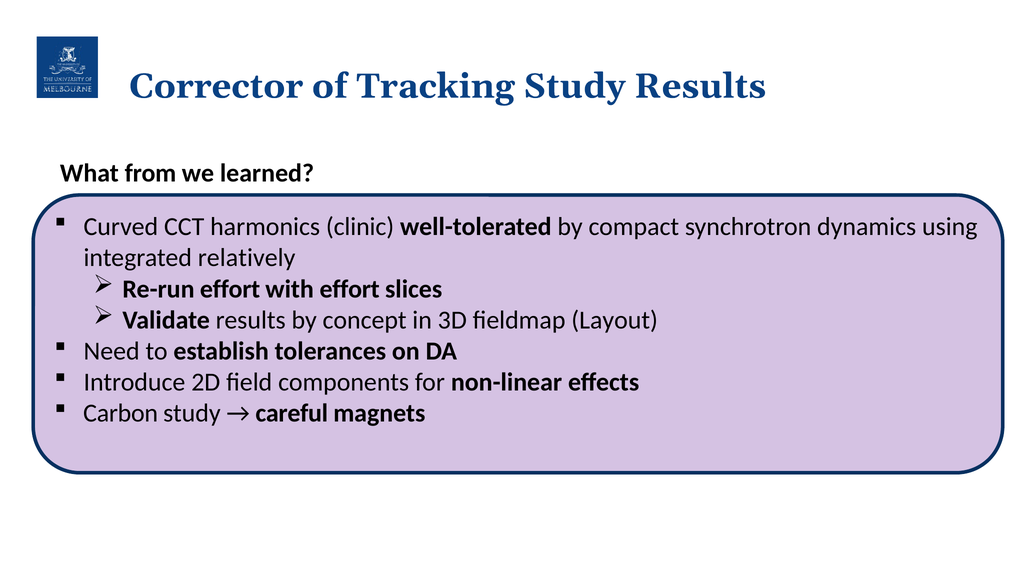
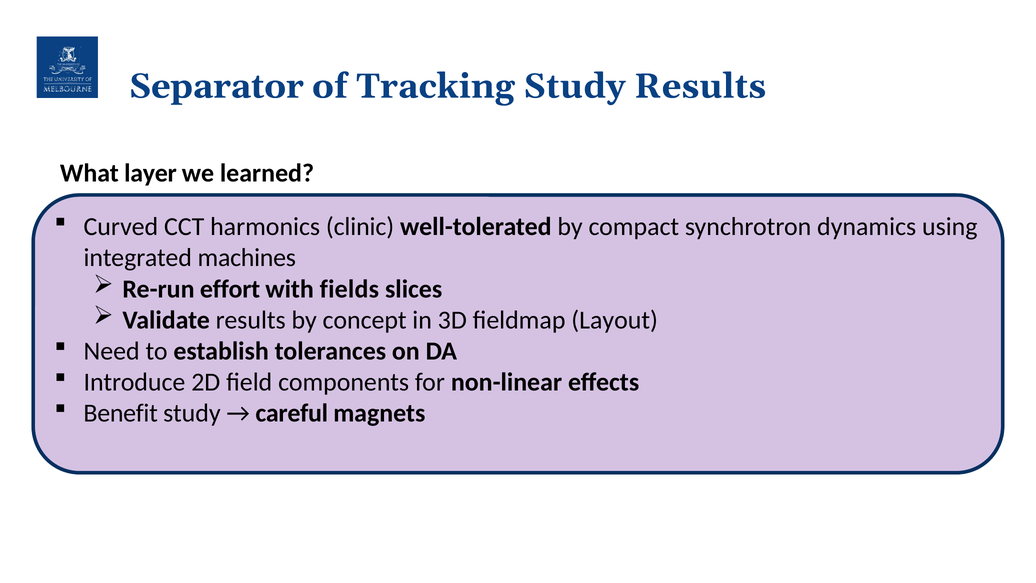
Corrector: Corrector -> Separator (216, 86)
from: from -> layer (151, 173)
relatively: relatively -> machines (247, 258)
with effort: effort -> fields (349, 289)
Carbon: Carbon -> Benefit (121, 413)
